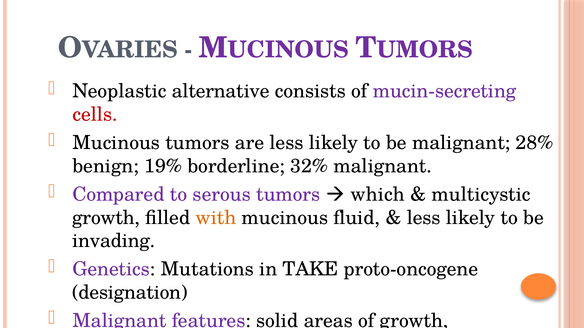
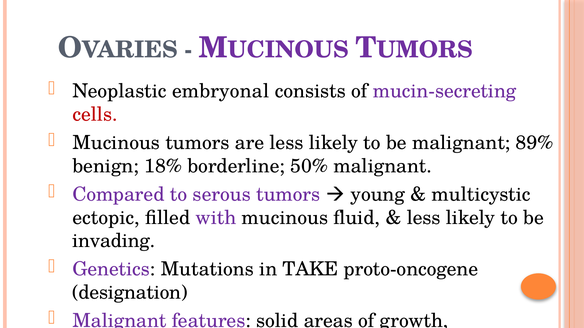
alternative: alternative -> embryonal (221, 91)
28%: 28% -> 89% (535, 143)
19%: 19% -> 18% (163, 166)
32%: 32% -> 50% (309, 166)
which: which -> young (378, 195)
growth: growth -> ectopic (106, 218)
with colour: orange -> purple (216, 218)
